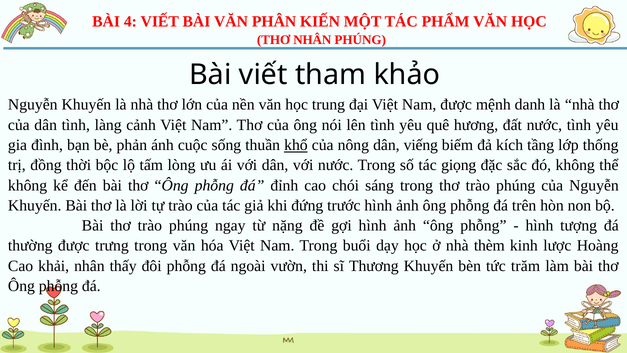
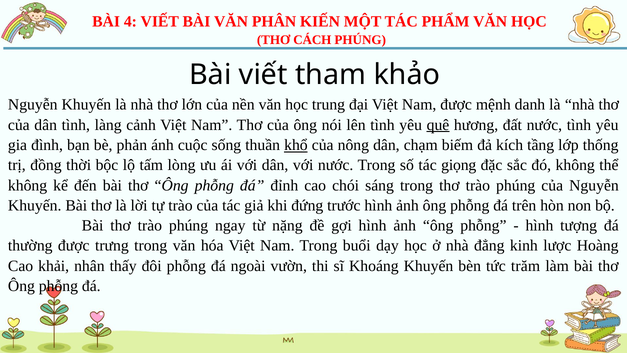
THƠ NHÂN: NHÂN -> CÁCH (312, 40)
quê underline: none -> present (438, 125)
viếng: viếng -> chạm (421, 145)
thèm: thèm -> đẳng (489, 246)
Thương: Thương -> Khoáng (374, 266)
